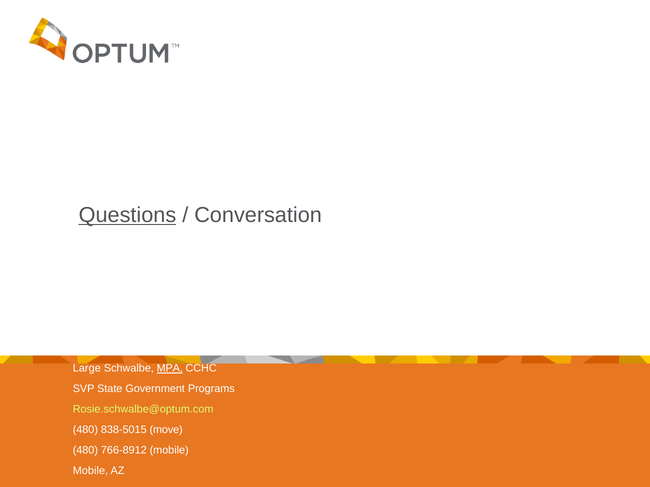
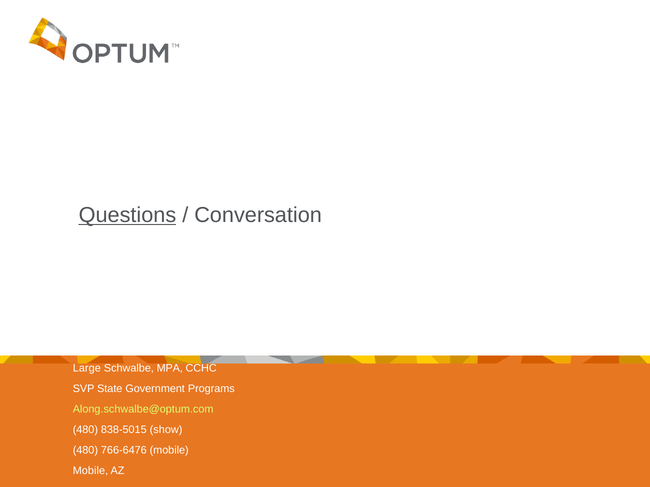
MPA underline: present -> none (170, 369)
Rosie.schwalbe@optum.com: Rosie.schwalbe@optum.com -> Along.schwalbe@optum.com (143, 410)
move: move -> show (166, 430)
766-8912: 766-8912 -> 766-6476 (124, 451)
